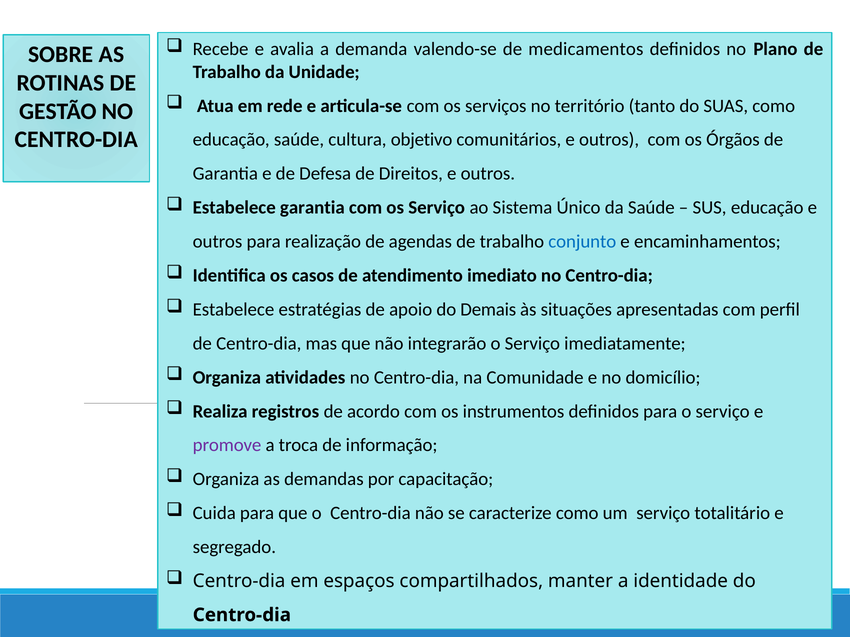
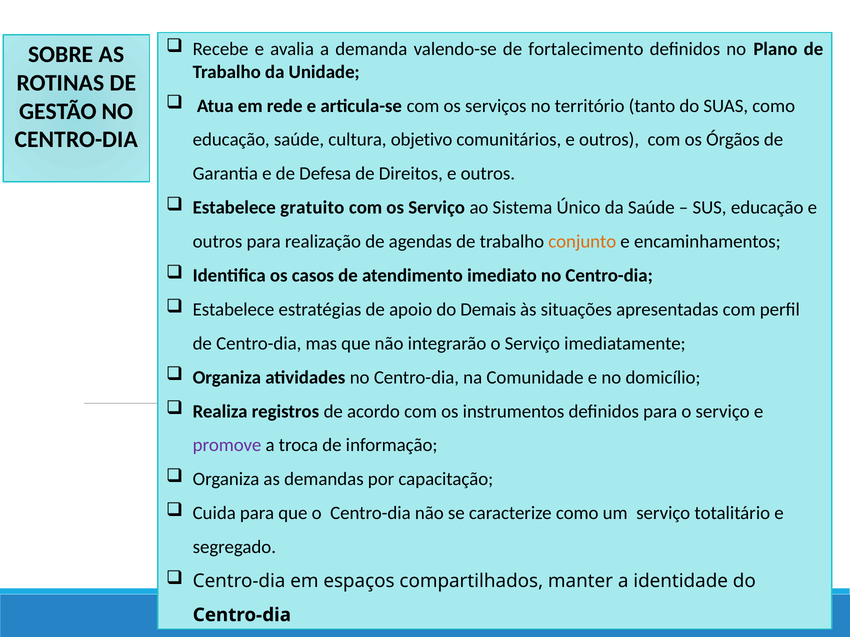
medicamentos: medicamentos -> fortalecimento (586, 49)
Estabelece garantia: garantia -> gratuito (312, 208)
conjunto colour: blue -> orange (582, 242)
